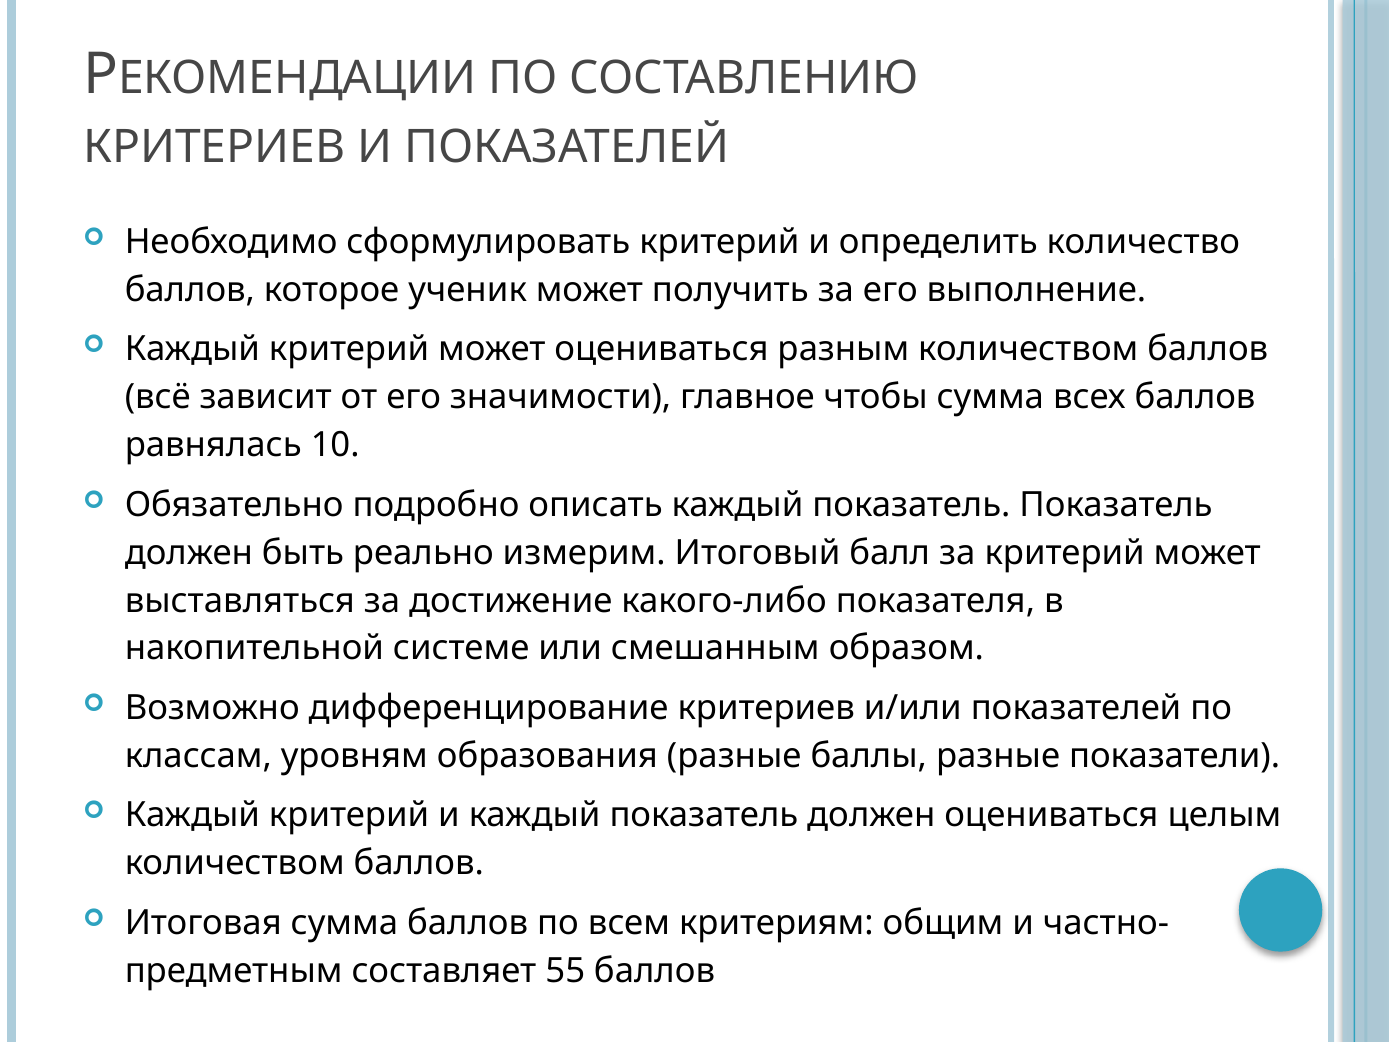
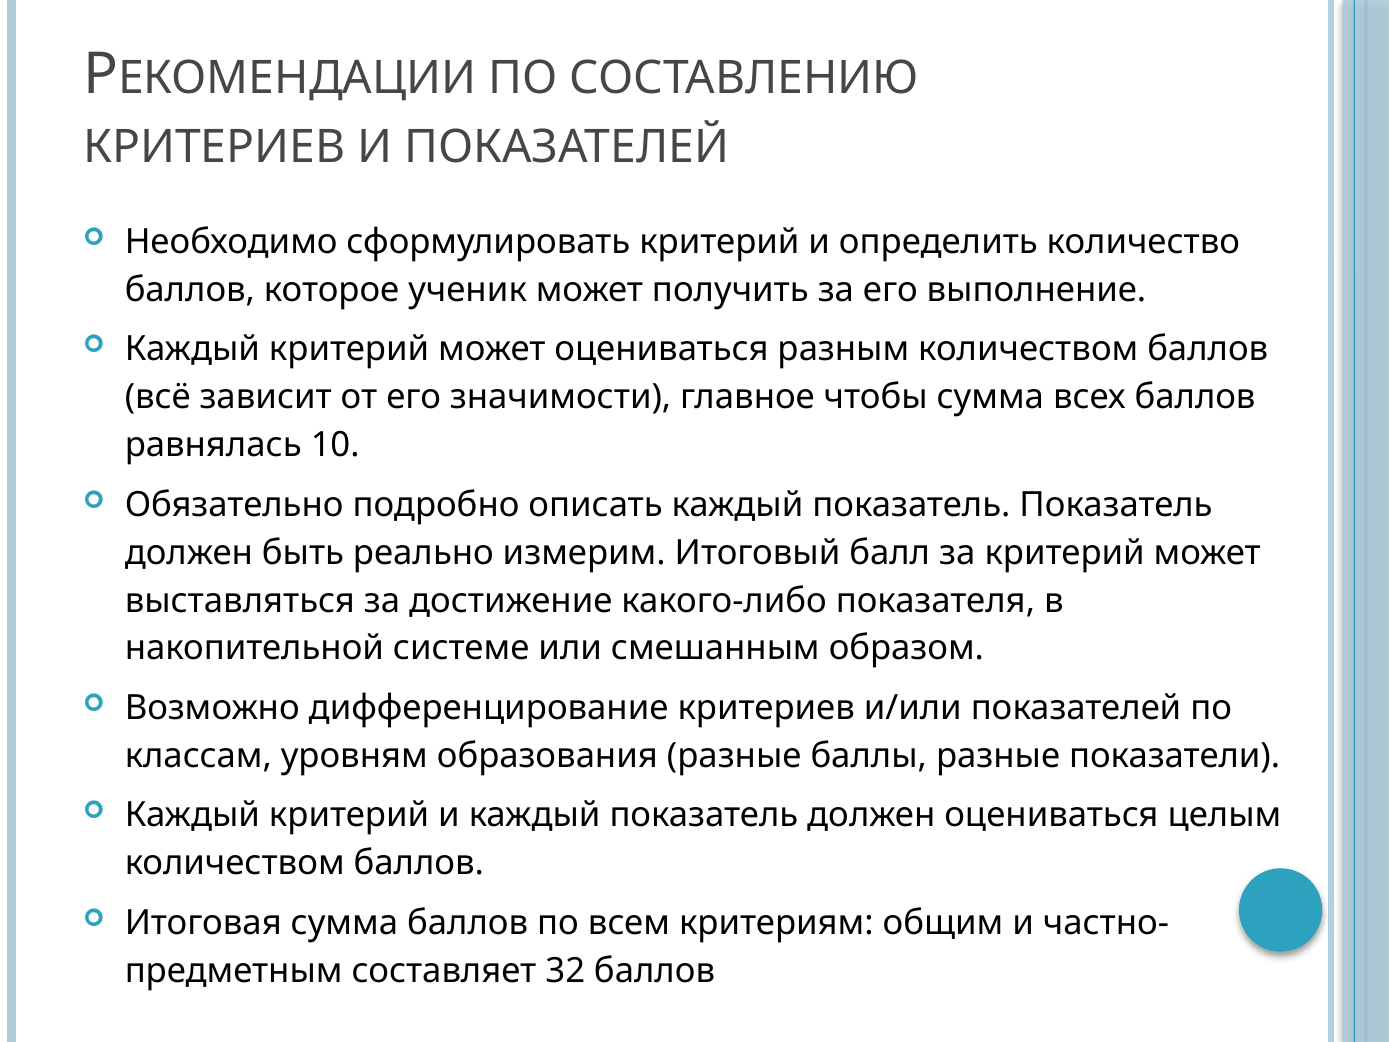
55: 55 -> 32 (565, 971)
